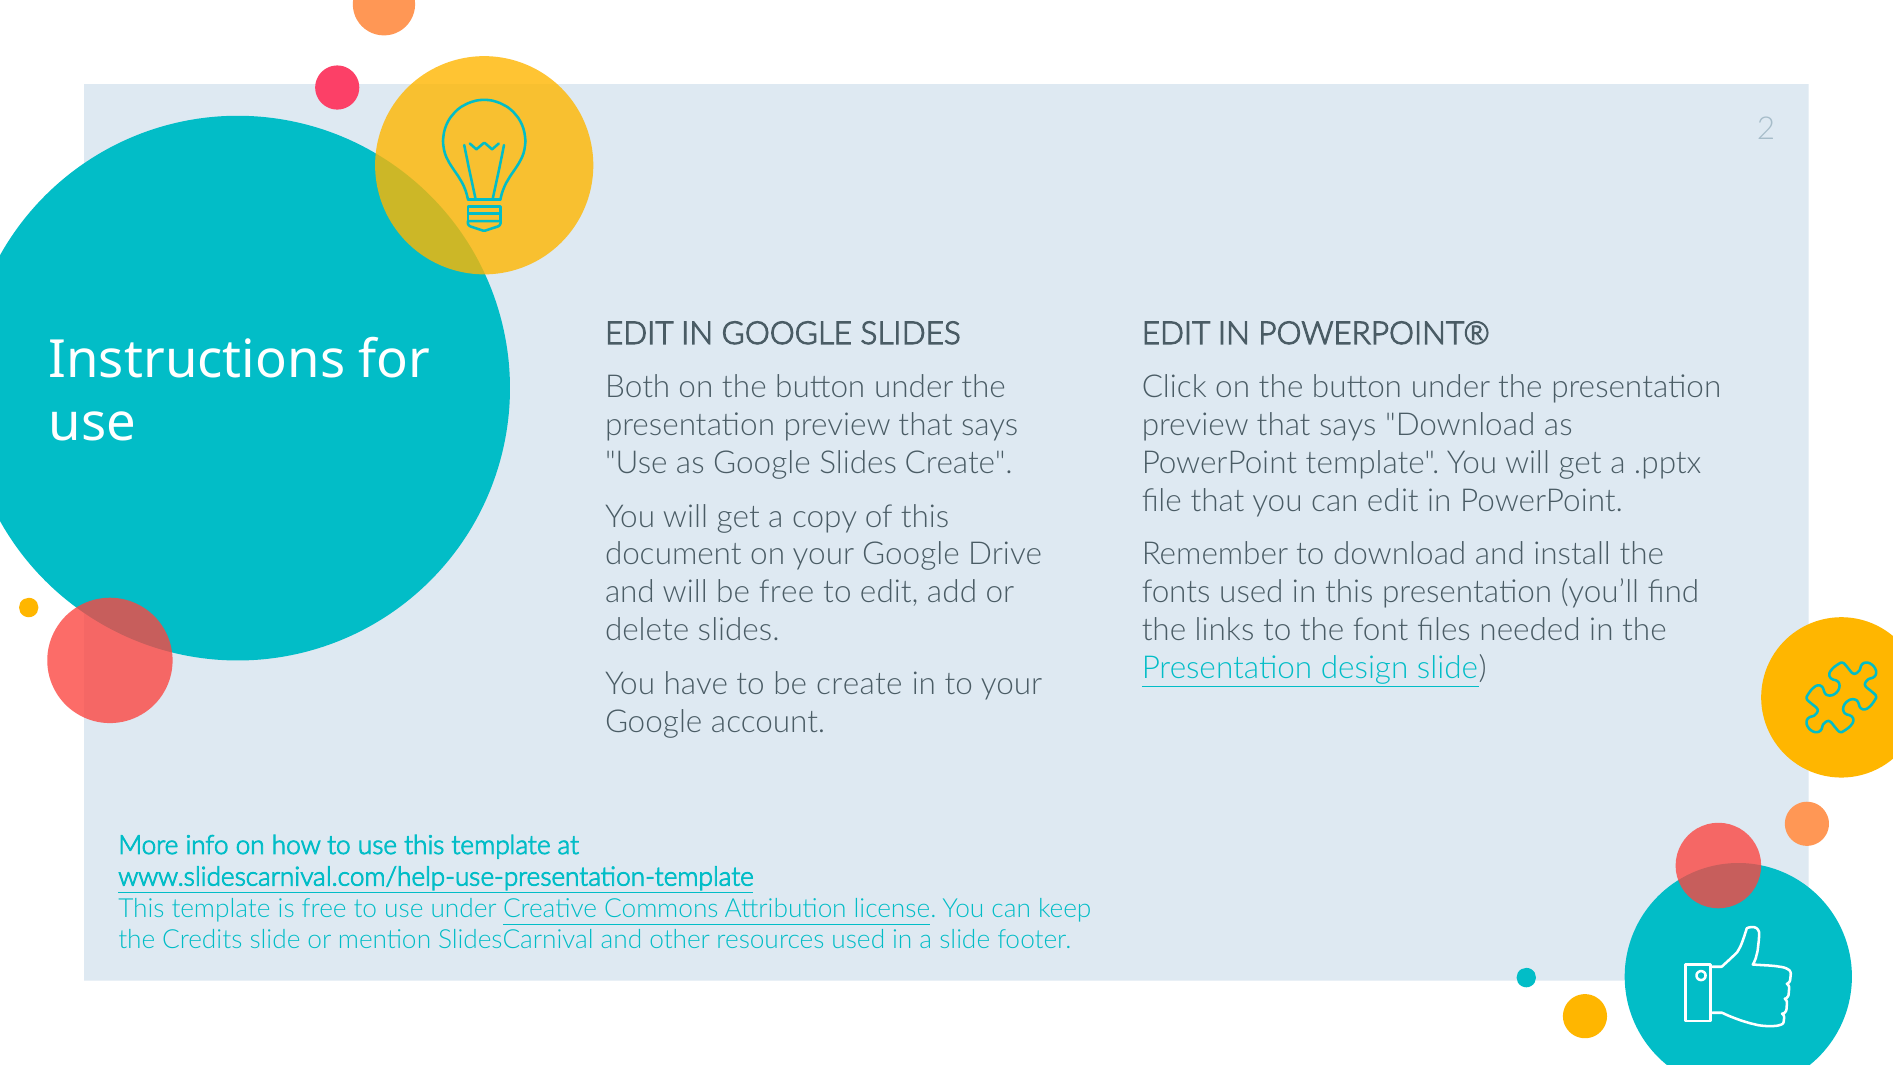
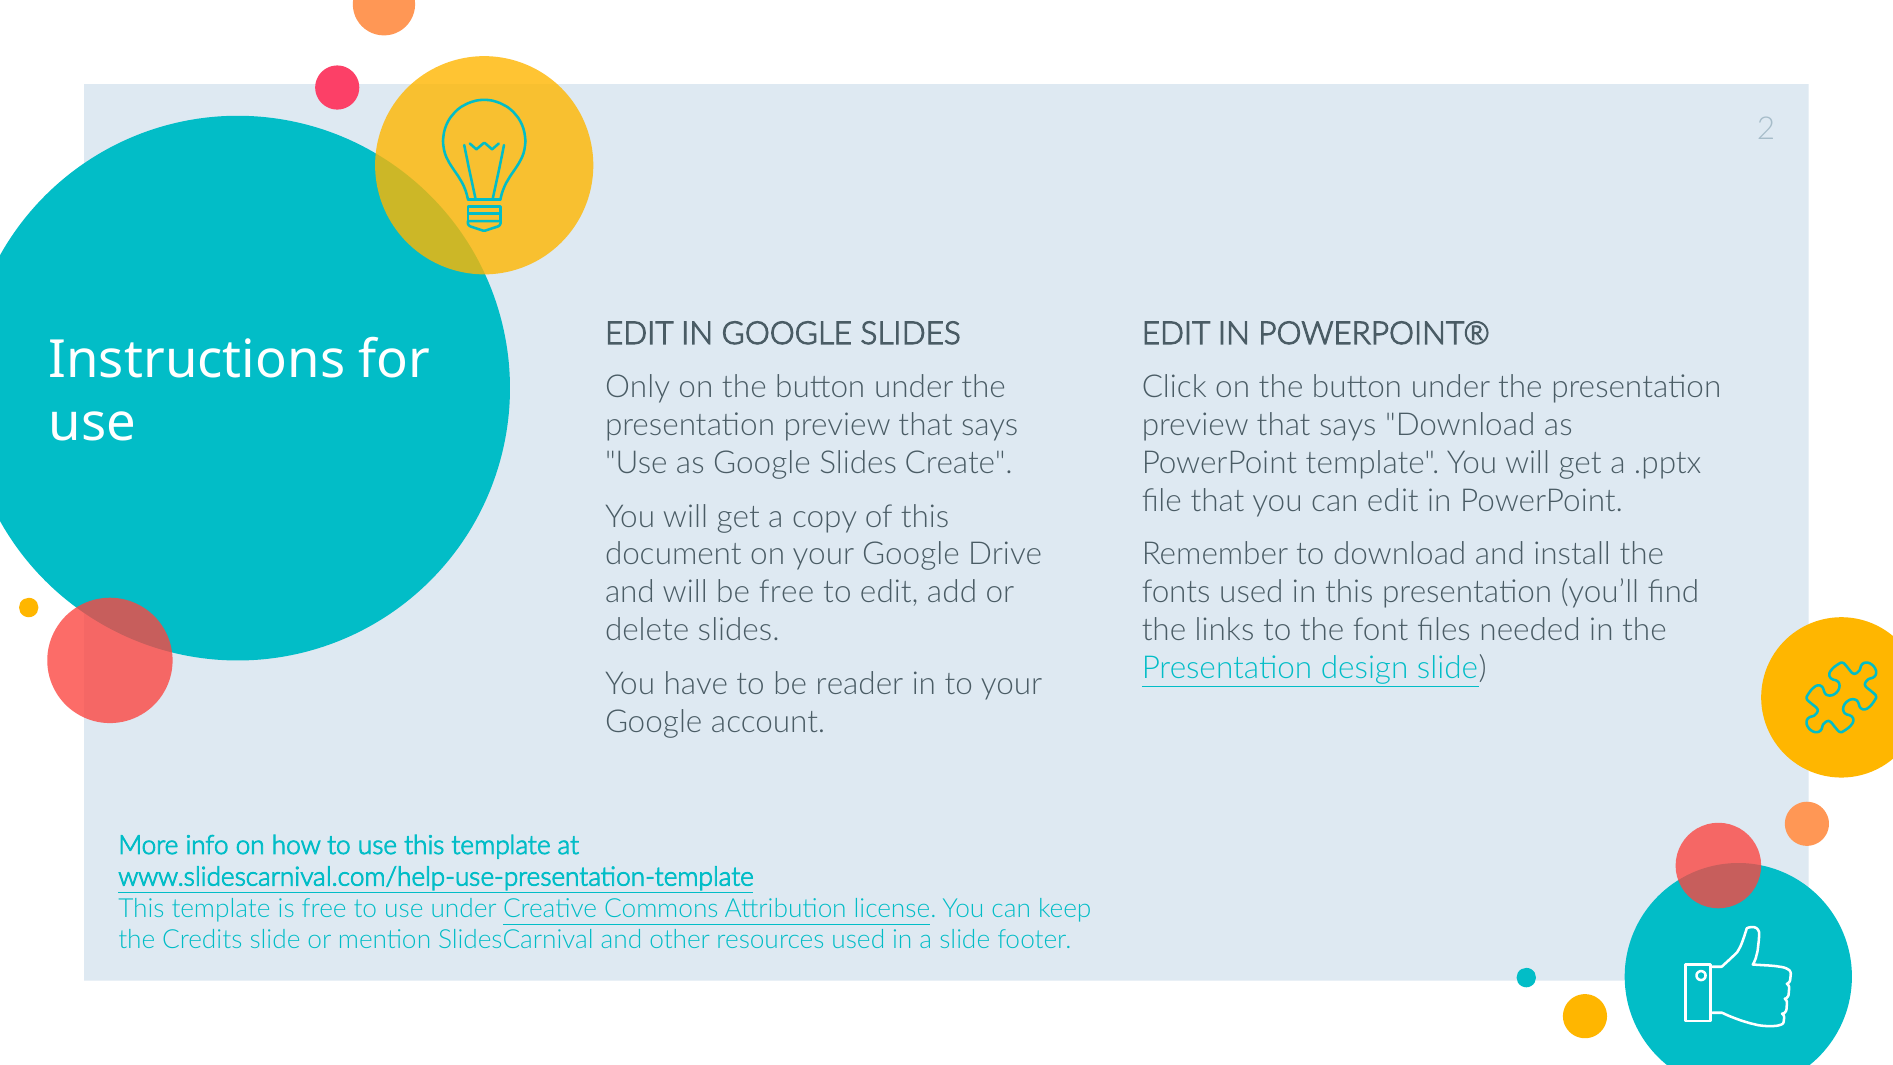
Both: Both -> Only (638, 387)
be create: create -> reader (860, 684)
